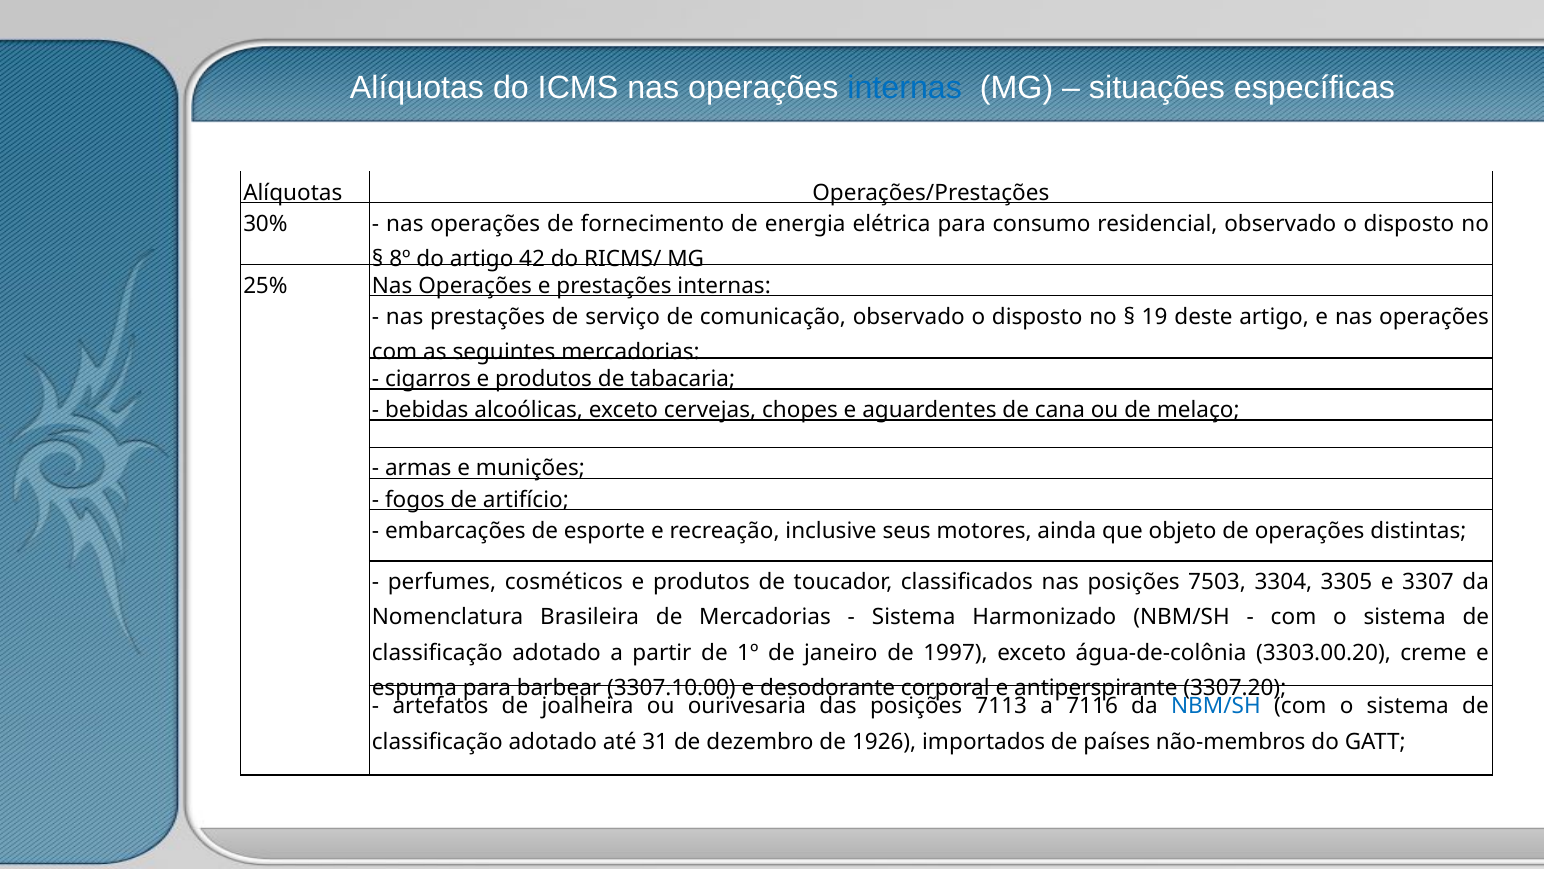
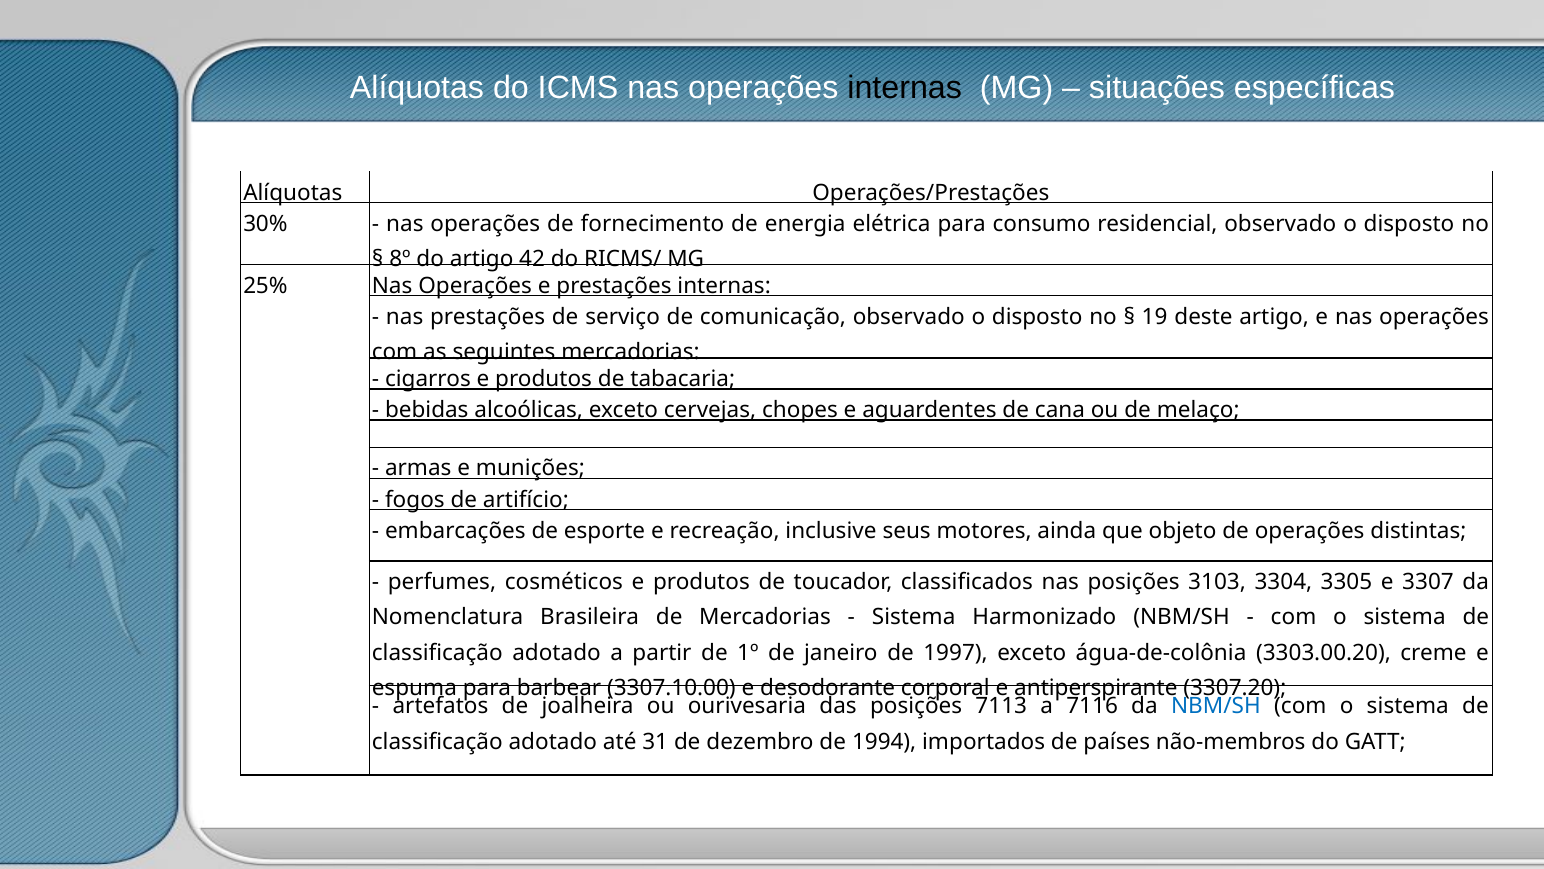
internas colour: blue -> black (905, 88)
7503: 7503 -> 3103 (1217, 582)
1926: 1926 -> 1994 (884, 741)
